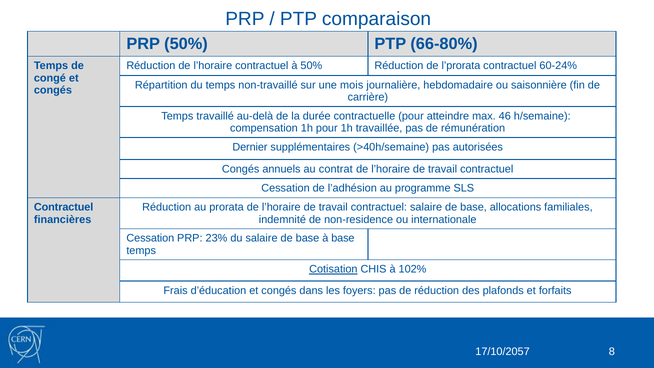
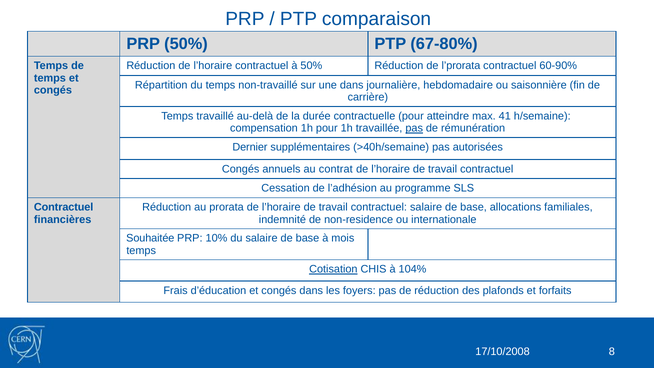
66-80%: 66-80% -> 67-80% (444, 44)
60-24%: 60-24% -> 60-90% (558, 66)
congé: congé -> temps (50, 78)
une mois: mois -> dans (352, 85)
46: 46 -> 41 (505, 116)
pas underline: none -> present (414, 128)
Cessation: Cessation -> Souhaitée (150, 238)
23%: 23% -> 10% (216, 238)
à base: base -> mois (343, 238)
102%: 102% -> 104% (413, 269)
17/10/2057: 17/10/2057 -> 17/10/2008 (503, 351)
